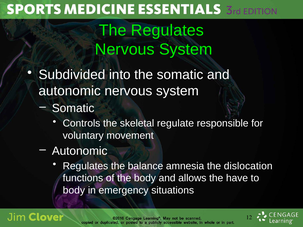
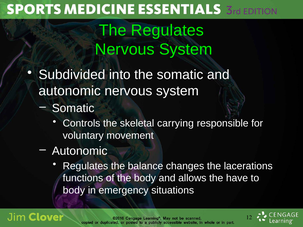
regulate: regulate -> carrying (175, 123)
amnesia: amnesia -> changes (185, 166)
dislocation: dislocation -> lacerations (248, 166)
